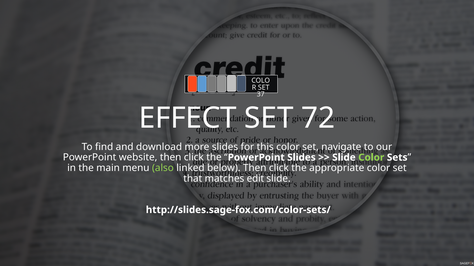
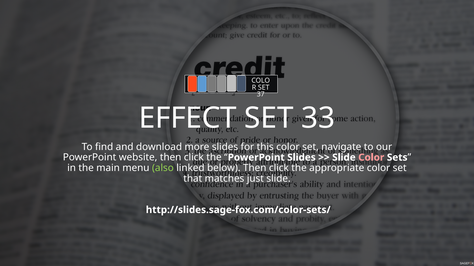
72: 72 -> 33 (318, 118)
Color colour: light green -> pink (371, 158)
edit: edit -> just (255, 179)
